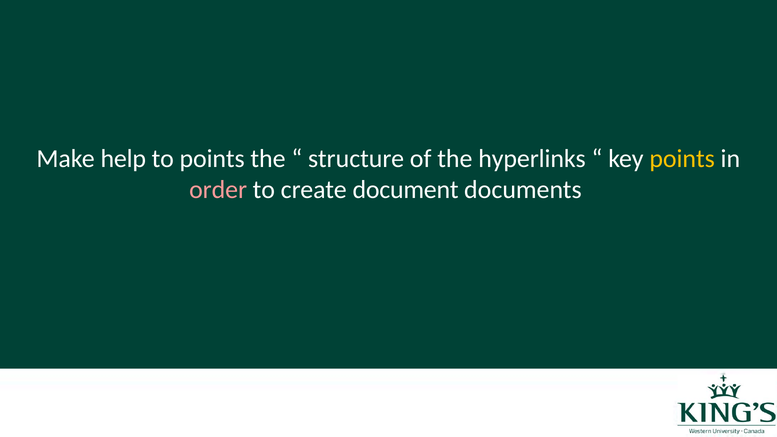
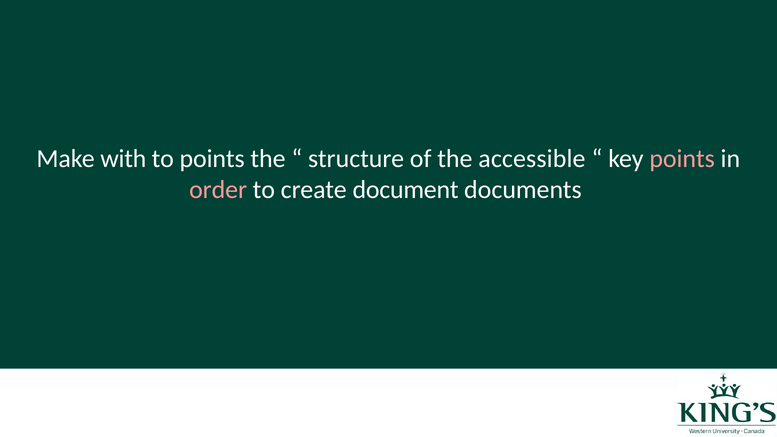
help: help -> with (123, 159)
hyperlinks: hyperlinks -> accessible (532, 159)
points colour: yellow -> pink (682, 159)
